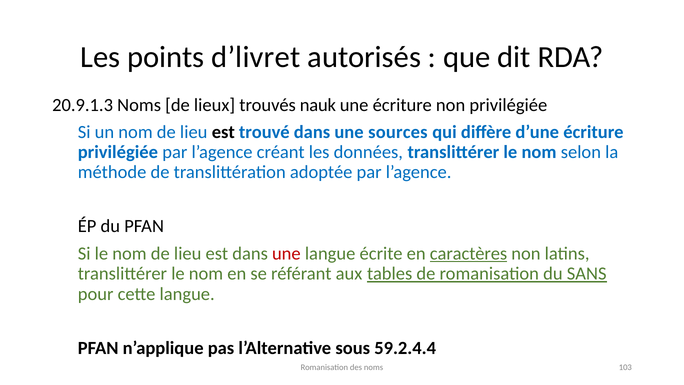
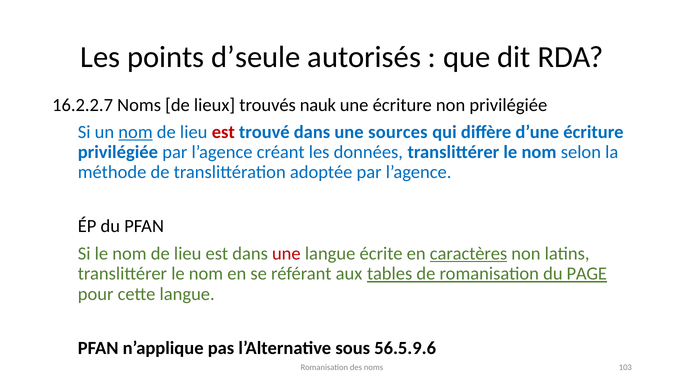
d’livret: d’livret -> d’seule (256, 57)
20.9.1.3: 20.9.1.3 -> 16.2.2.7 (83, 105)
nom underline: none -> present (136, 132)
est colour: black -> red (223, 132)
SANS: SANS -> PAGE (587, 274)
59.2.4.4: 59.2.4.4 -> 56.5.9.6 (405, 348)
